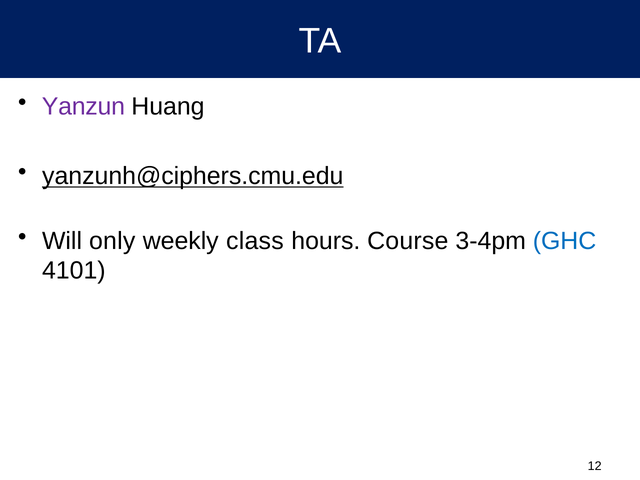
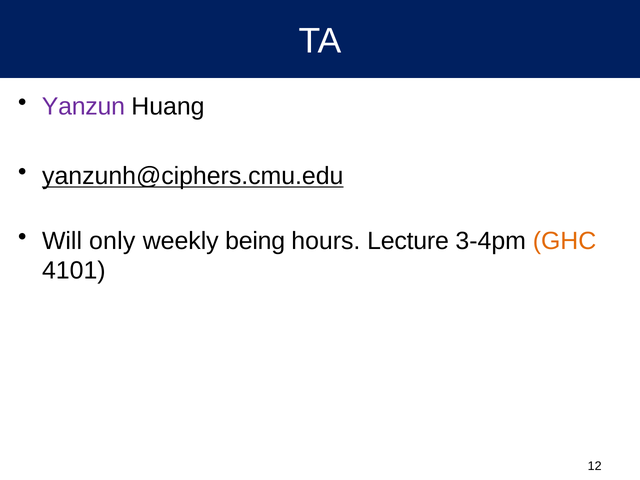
class: class -> being (255, 241)
Course: Course -> Lecture (408, 241)
GHC colour: blue -> orange (565, 241)
